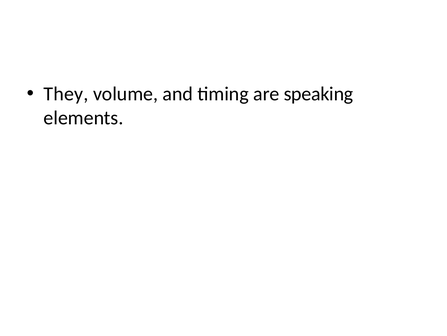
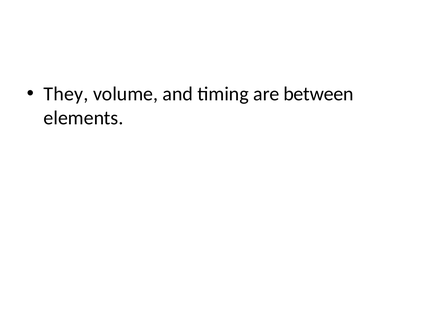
speaking: speaking -> between (318, 94)
